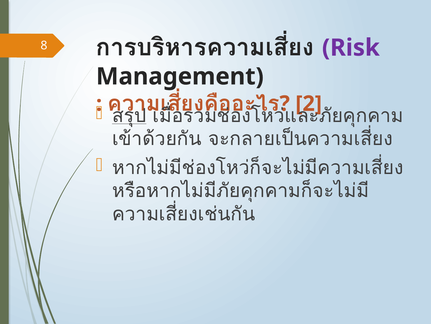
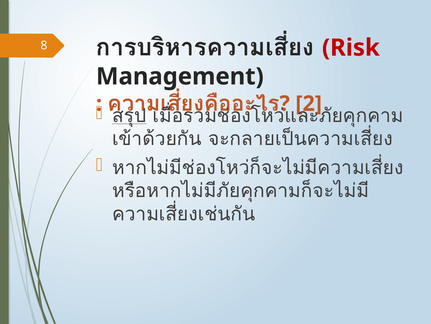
Risk colour: purple -> red (351, 48)
